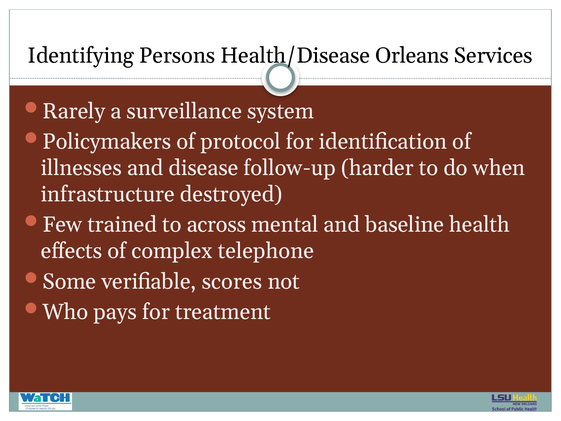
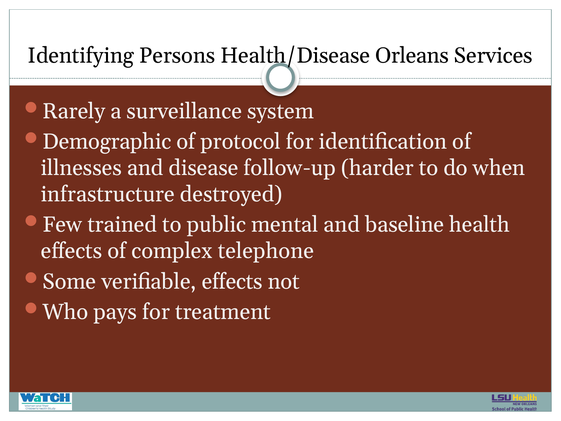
Policymakers: Policymakers -> Demographic (107, 142)
across: across -> public (216, 225)
verifiable scores: scores -> effects (232, 281)
